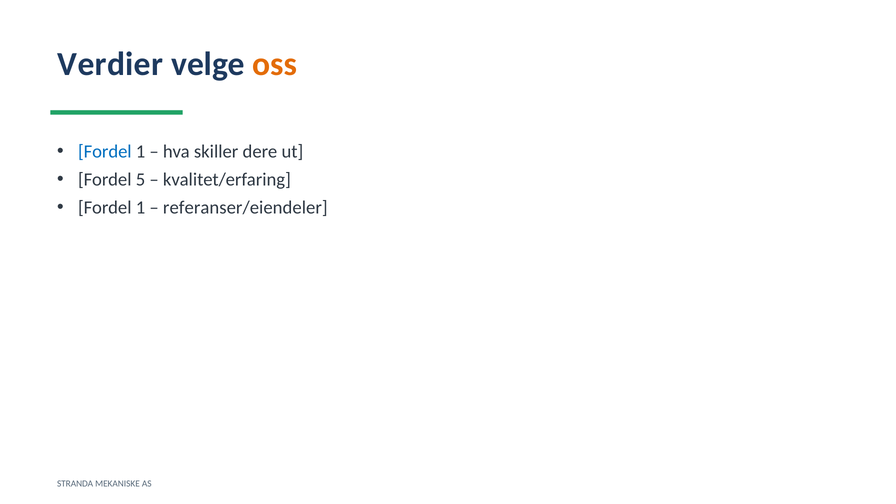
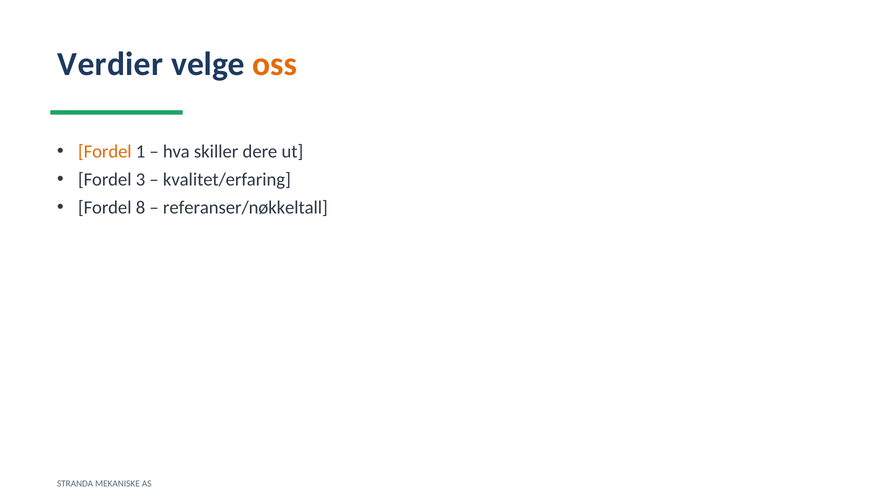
Fordel colour: blue -> orange (105, 152)
5: 5 -> 3 (141, 180)
1: 1 -> 8 (141, 208)
referanser/eiendeler: referanser/eiendeler -> referanser/nøkkeltall (245, 208)
